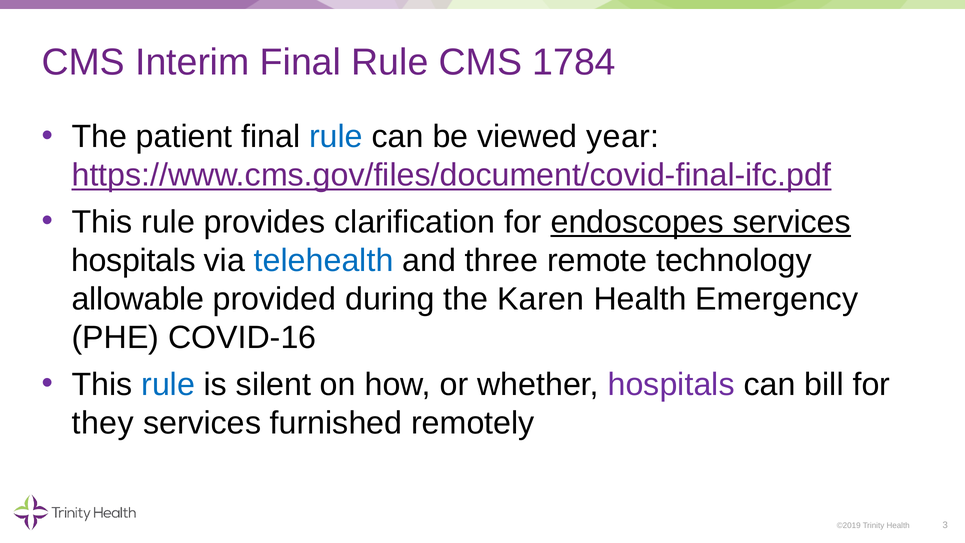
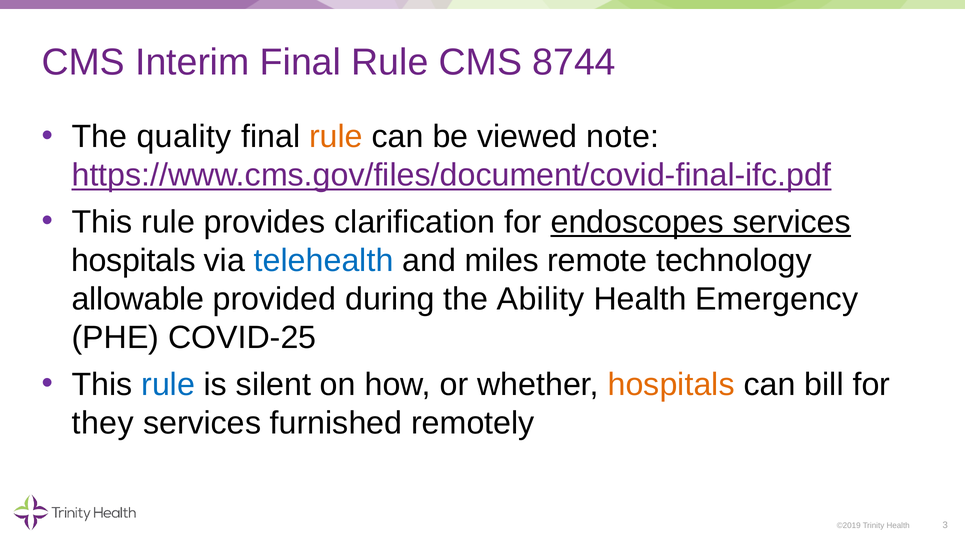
1784: 1784 -> 8744 (574, 63)
patient: patient -> quality (184, 137)
rule colour: blue -> orange (336, 137)
year: year -> note (623, 137)
three: three -> miles (502, 260)
Karen: Karen -> Ability (541, 299)
COVID-16: COVID-16 -> COVID-25 (242, 338)
hospitals colour: purple -> orange (671, 384)
